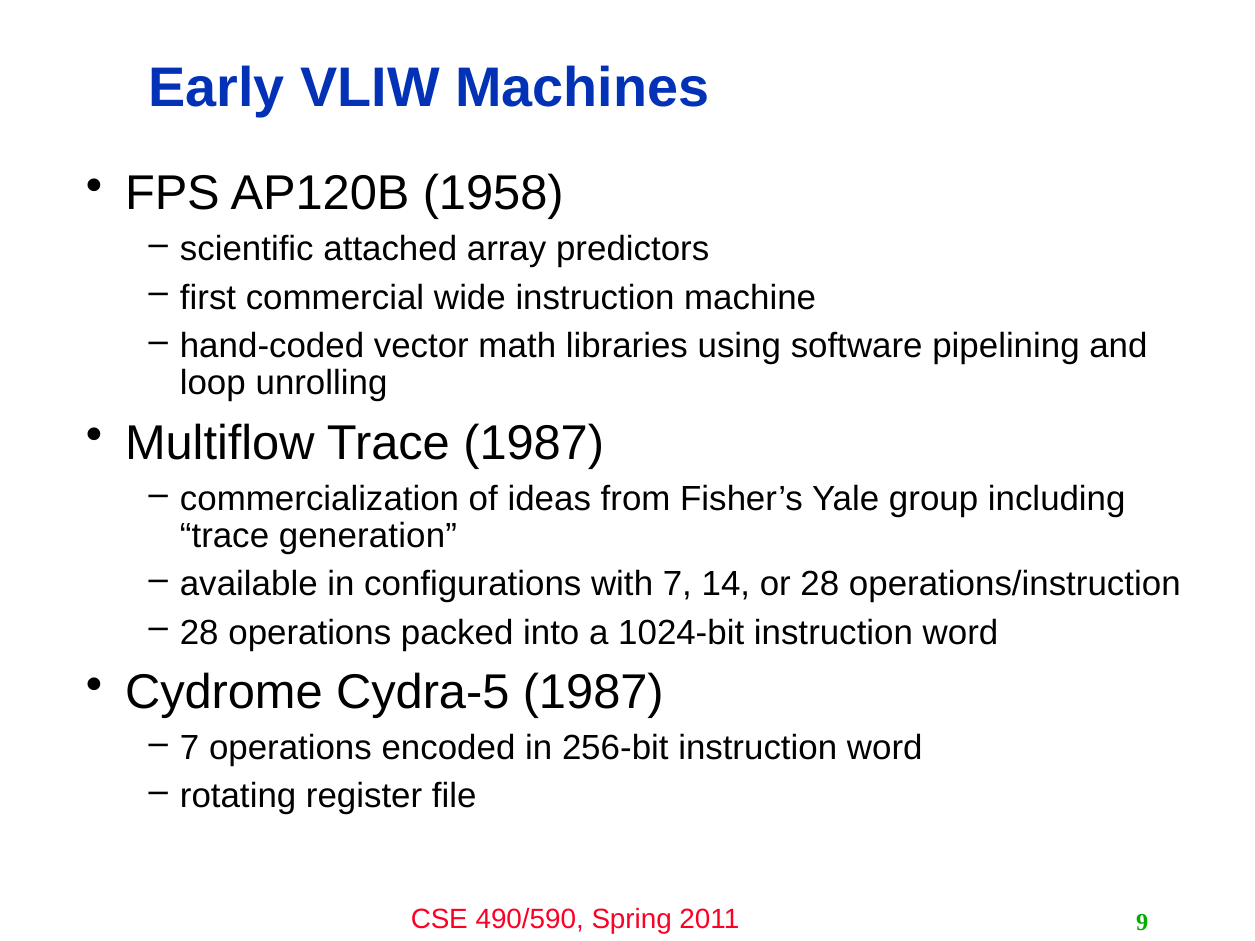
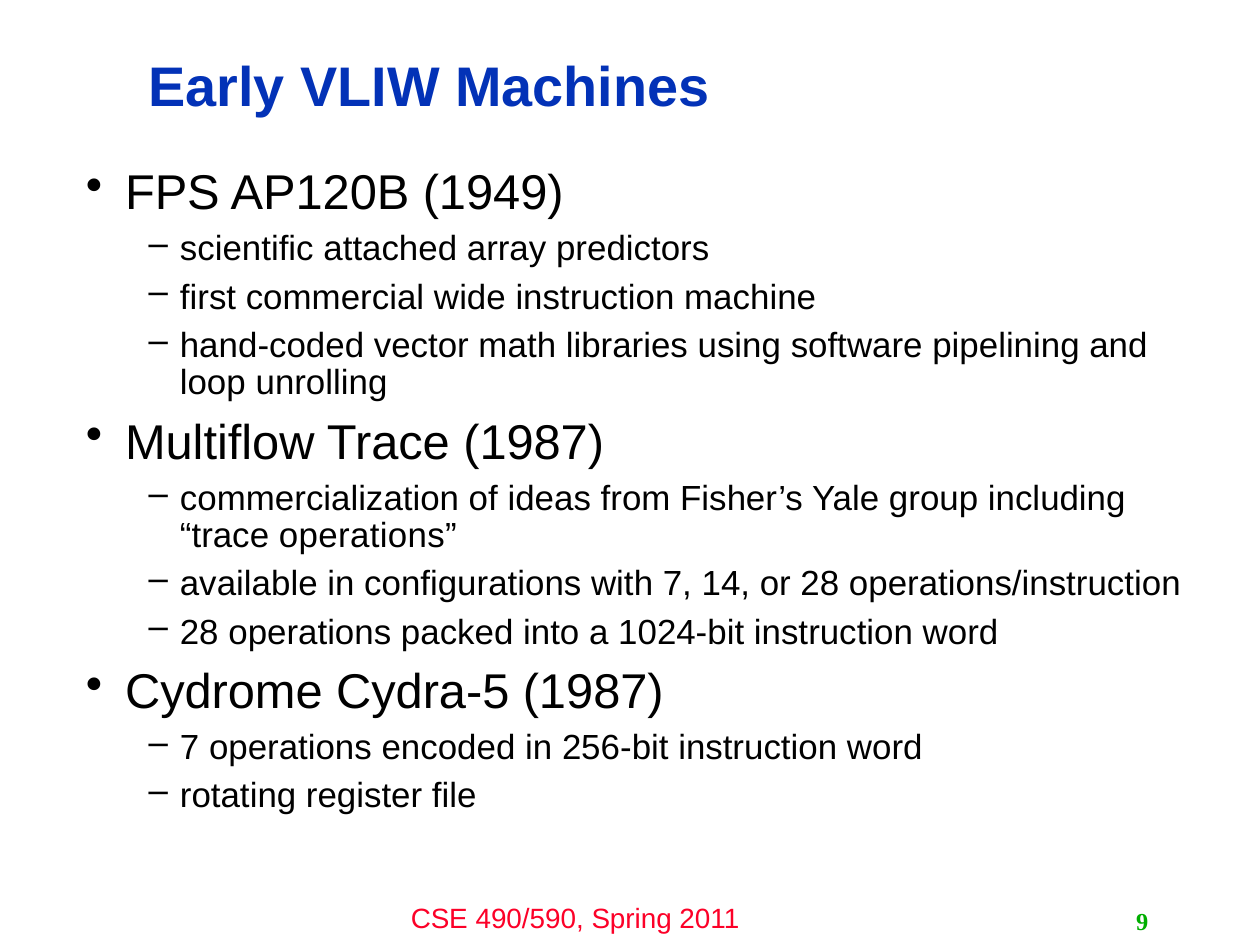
1958: 1958 -> 1949 (493, 194)
trace generation: generation -> operations (368, 536)
